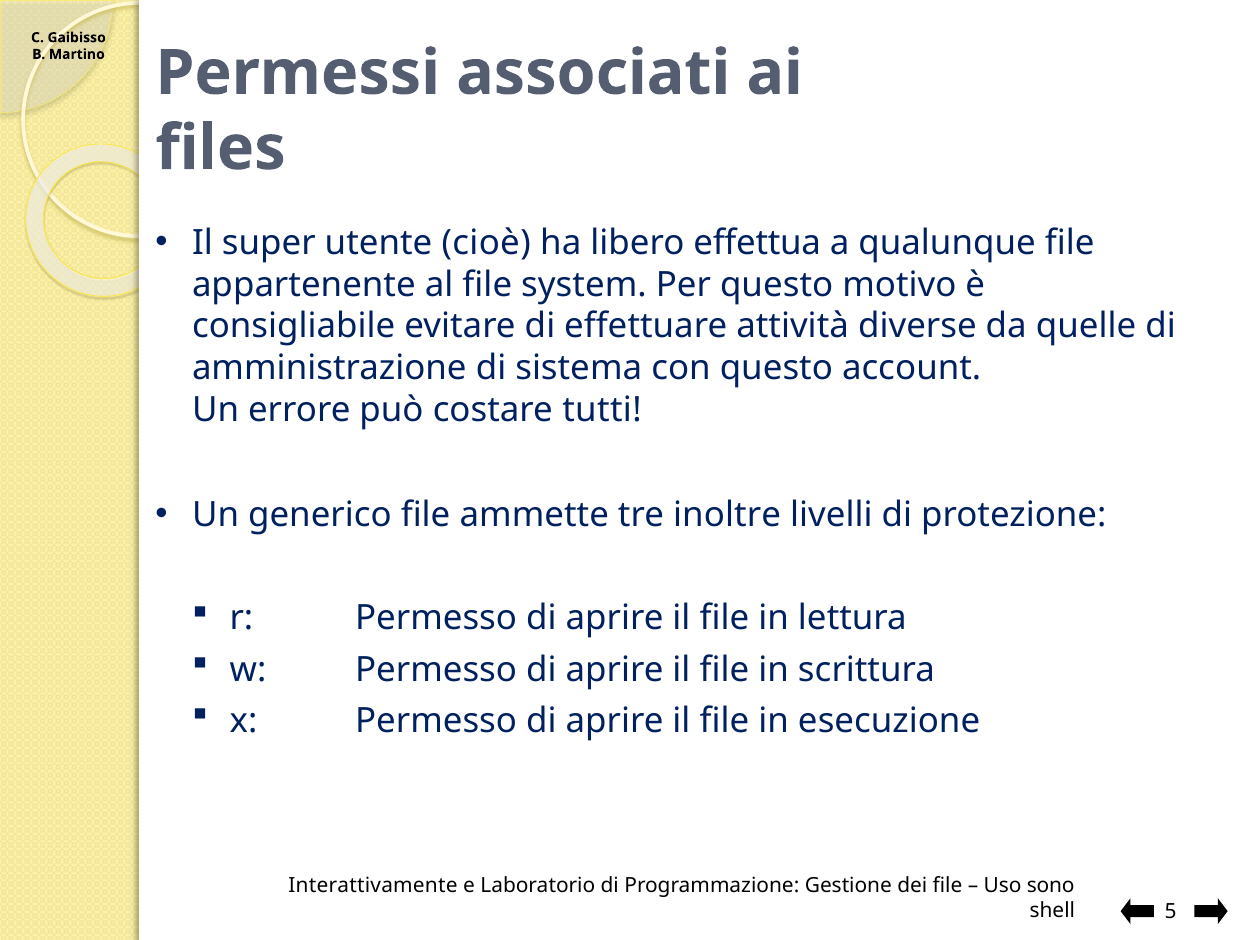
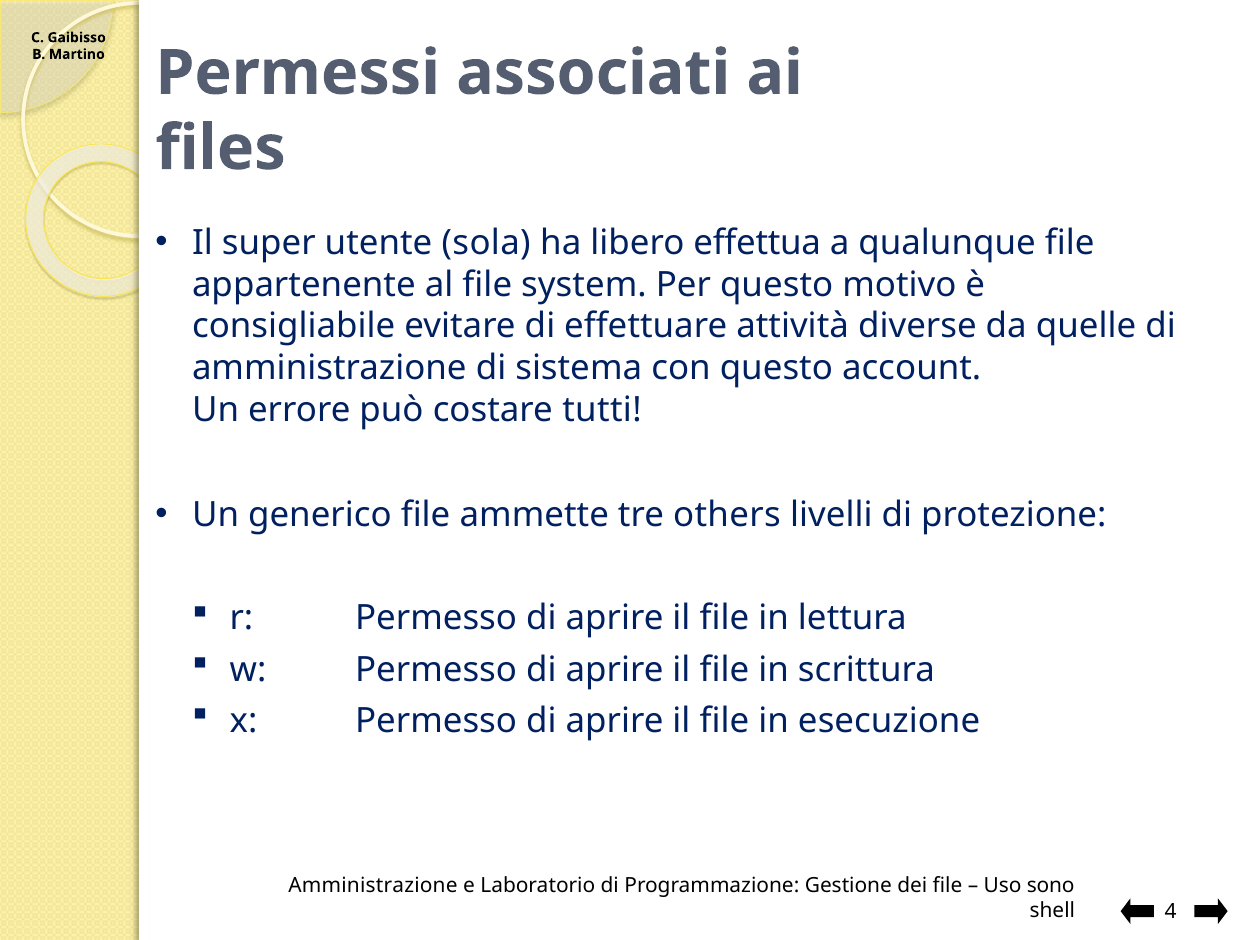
cioè: cioè -> sola (486, 243)
inoltre: inoltre -> others (727, 515)
Interattivamente: Interattivamente -> Amministrazione (373, 886)
5: 5 -> 4 (1171, 912)
